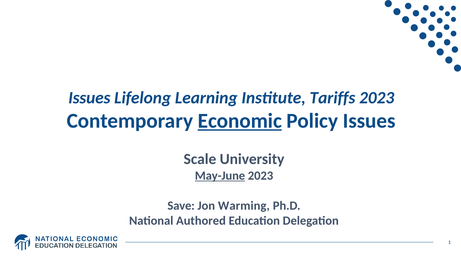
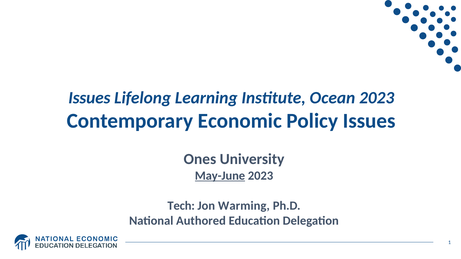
Tariffs: Tariffs -> Ocean (332, 98)
Economic underline: present -> none (240, 121)
Scale: Scale -> Ones (200, 159)
Save: Save -> Tech (181, 206)
